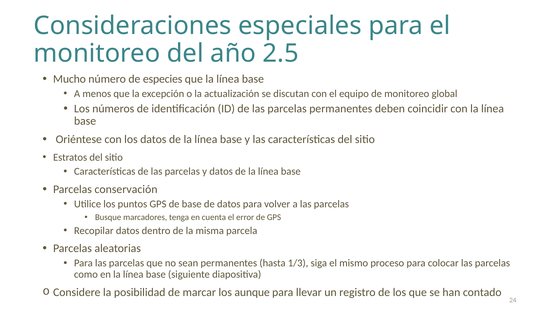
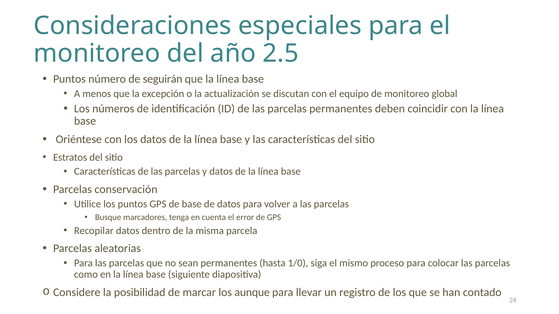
Mucho: Mucho -> Puntos (69, 79)
especies: especies -> seguirán (163, 79)
1/3: 1/3 -> 1/0 (298, 264)
